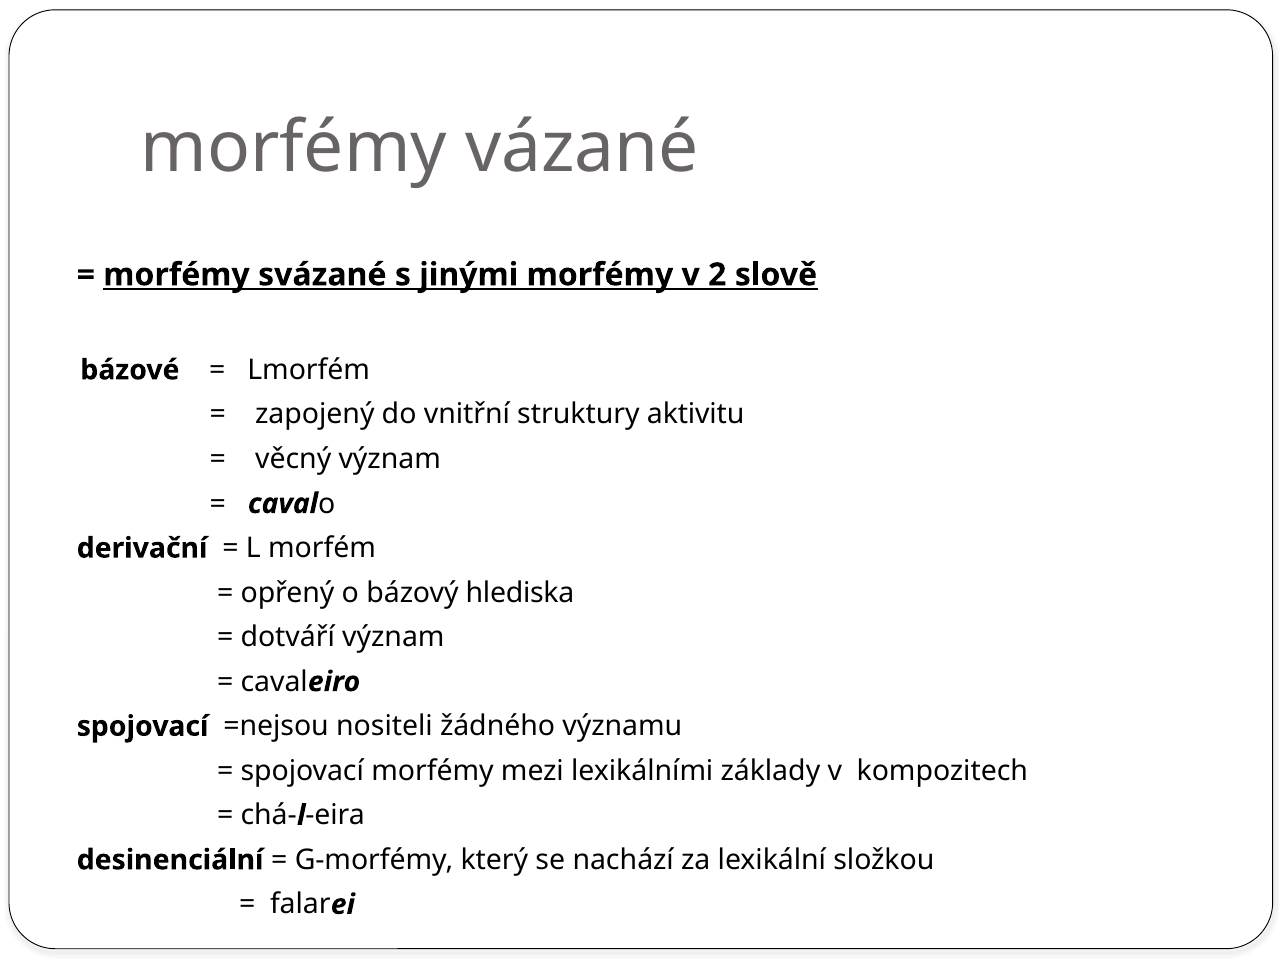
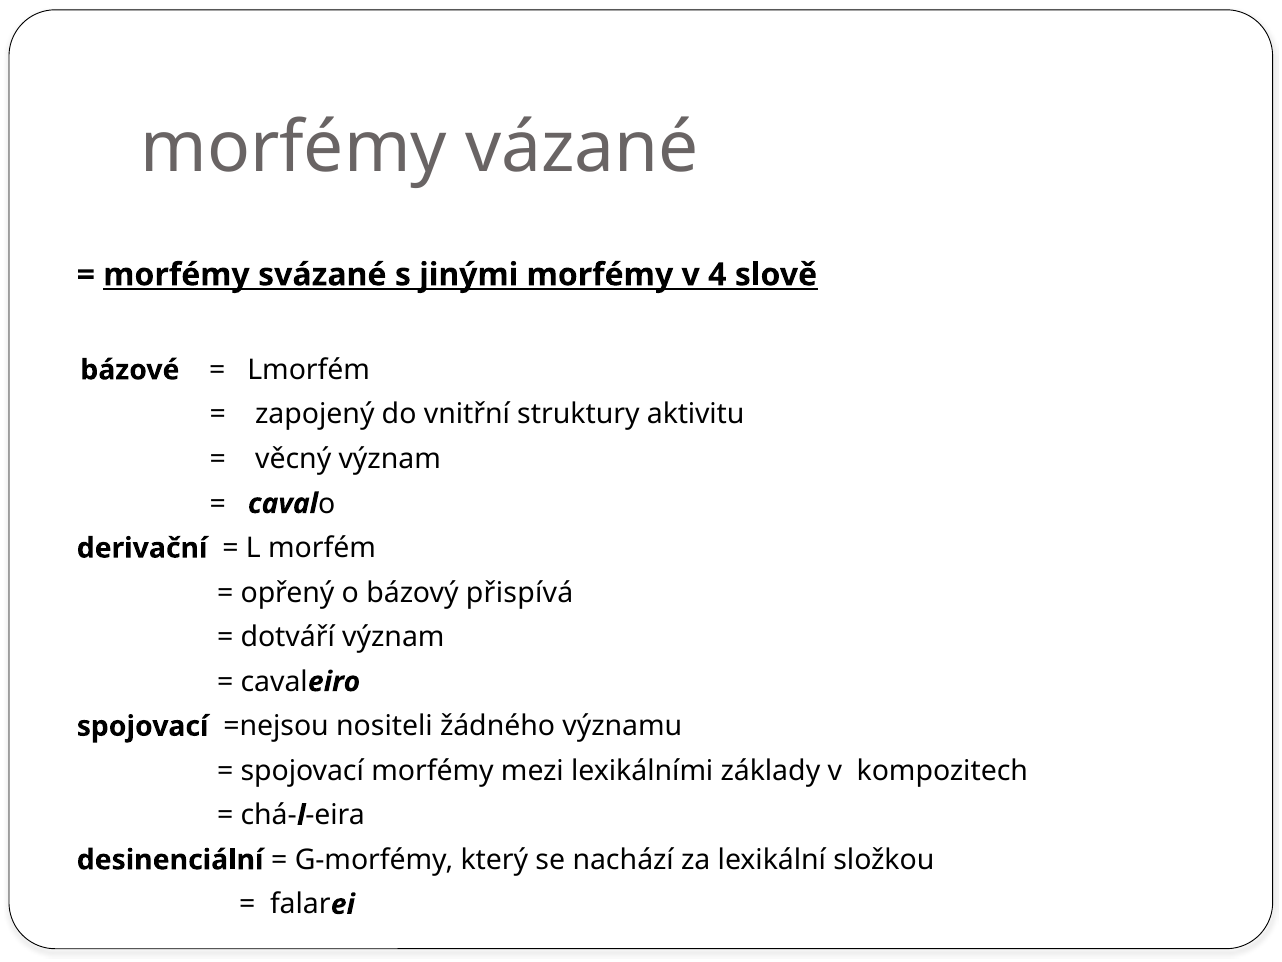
2: 2 -> 4 (717, 275)
hlediska: hlediska -> přispívá (520, 592)
